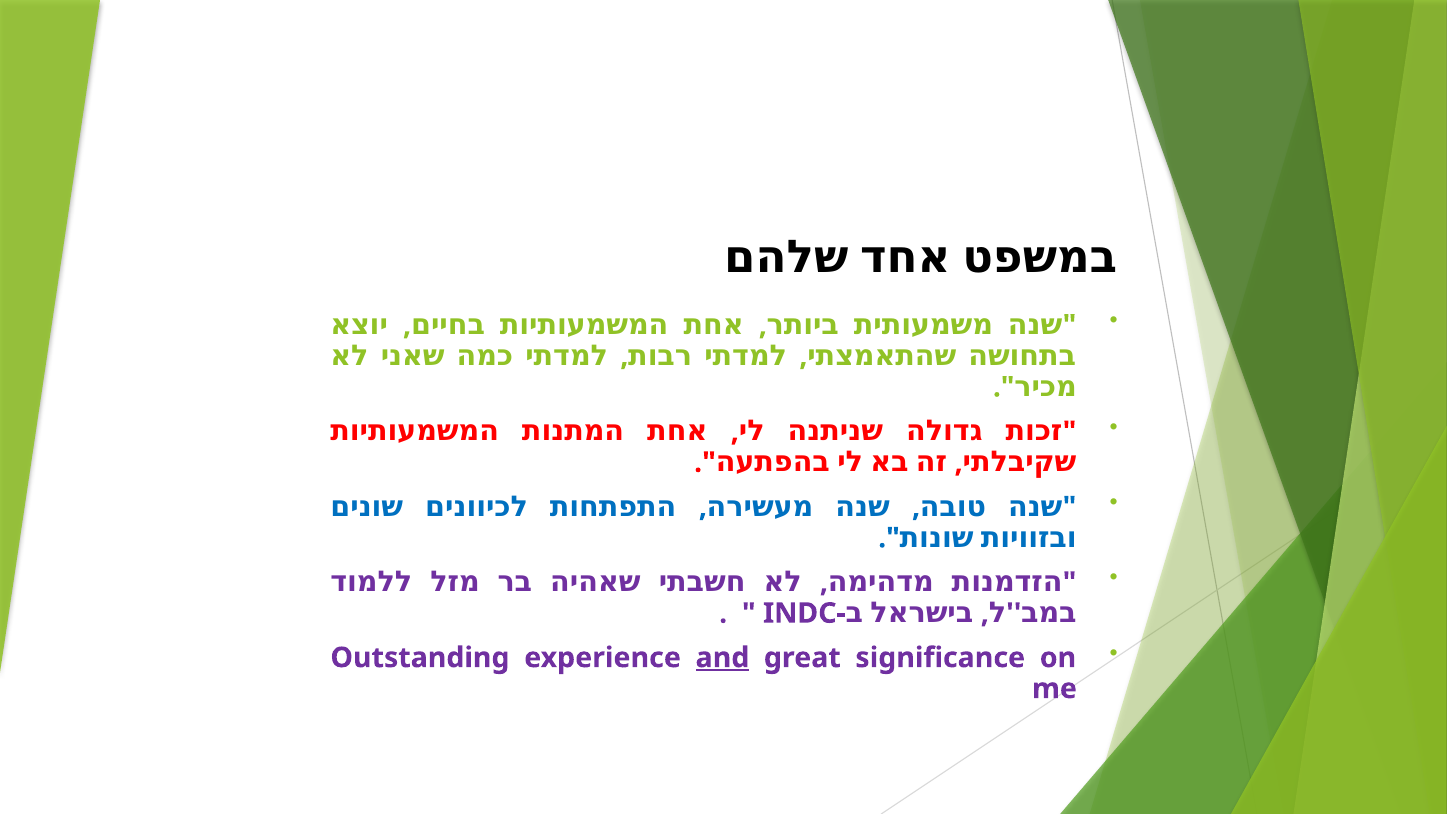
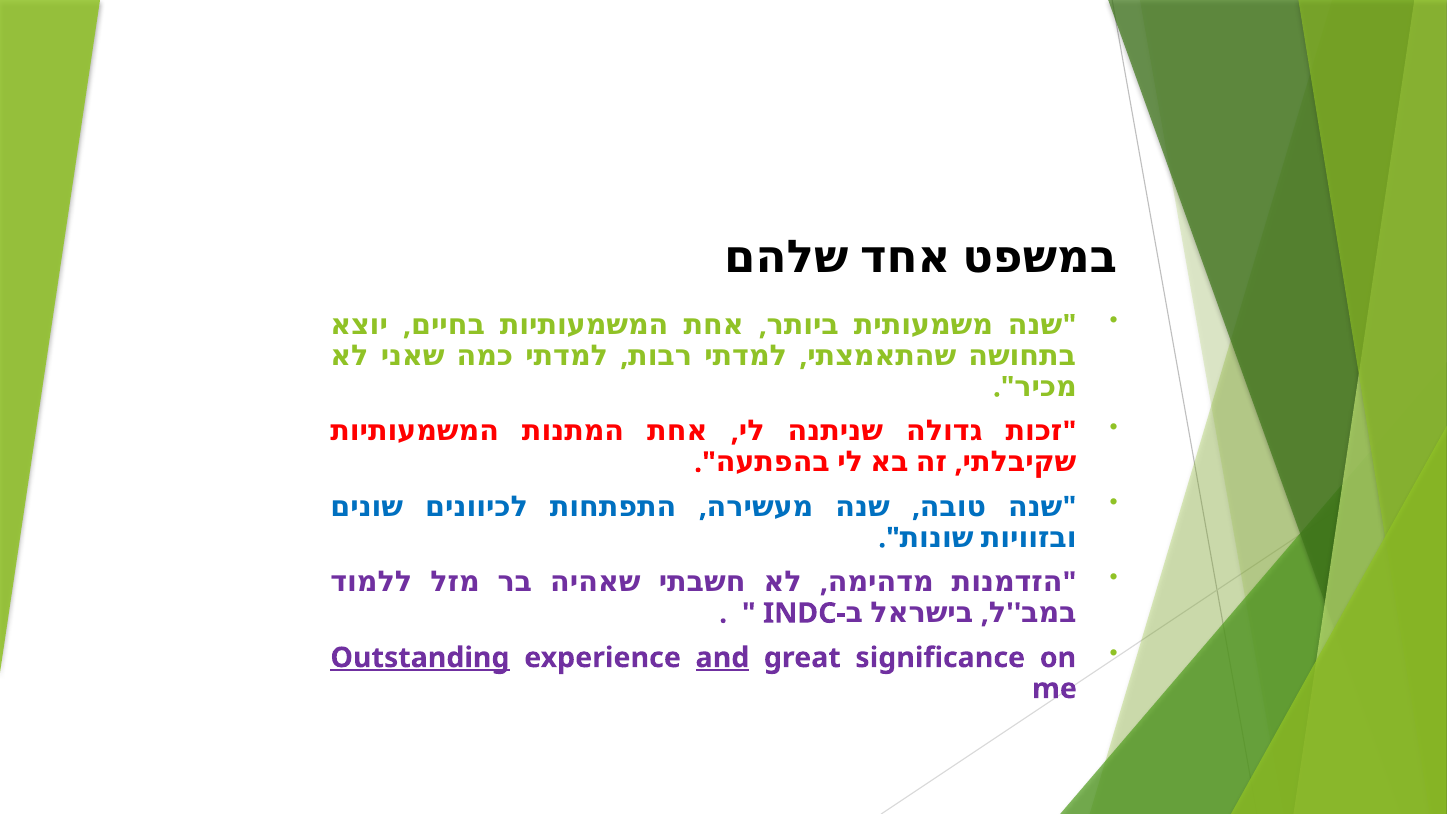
Outstanding underline: none -> present (420, 658)
